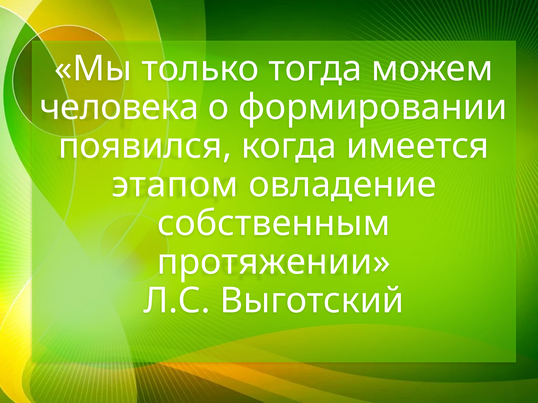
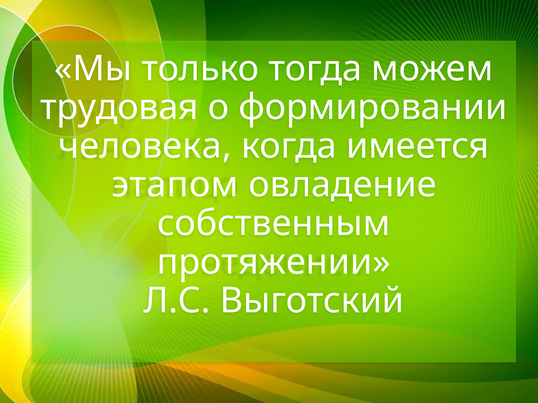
человека: человека -> трудовая (119, 107)
появился: появился -> человека (145, 146)
